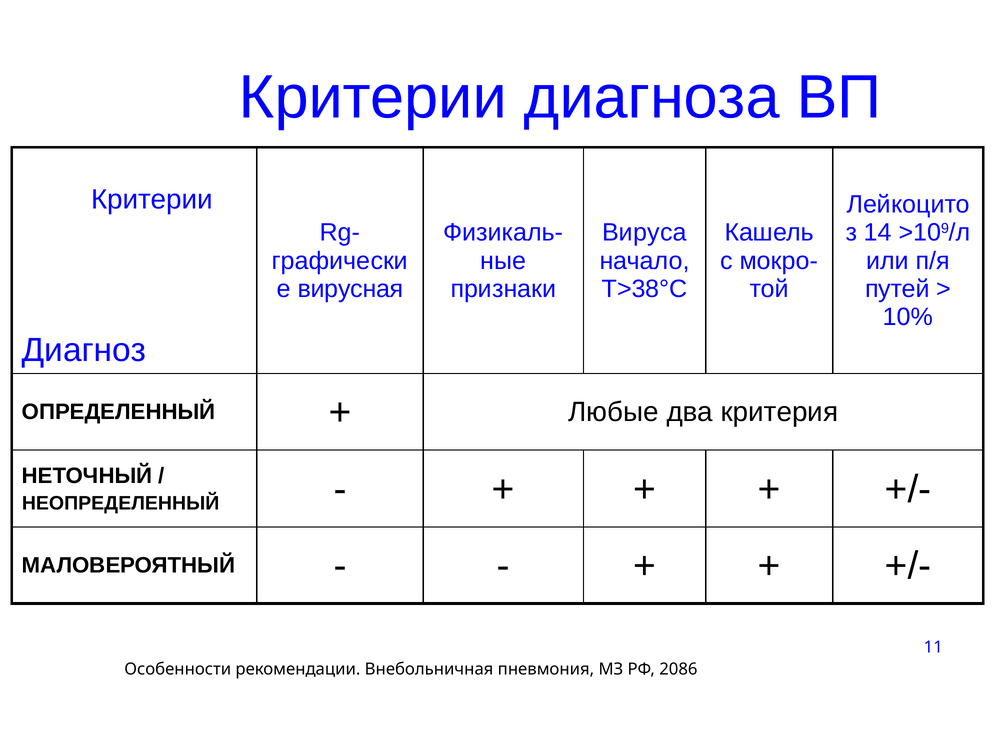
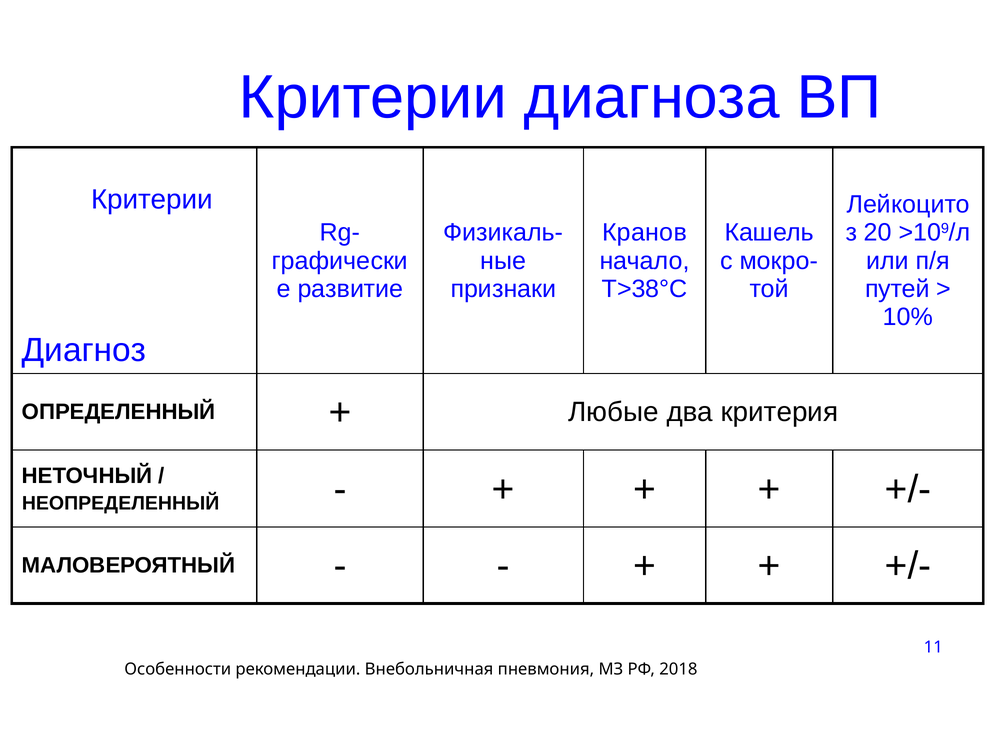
Вируса: Вируса -> Кранов (644, 232)
14: 14 -> 20 (878, 232)
вирусная: вирусная -> развитие (350, 289)
2086: 2086 -> 2018 (678, 669)
